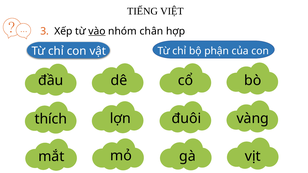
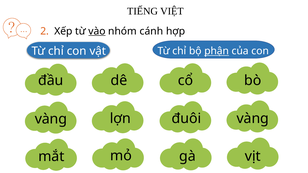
3: 3 -> 2 (45, 31)
chân: chân -> cánh (151, 31)
phận underline: none -> present (217, 51)
thích: thích -> vàng (51, 119)
